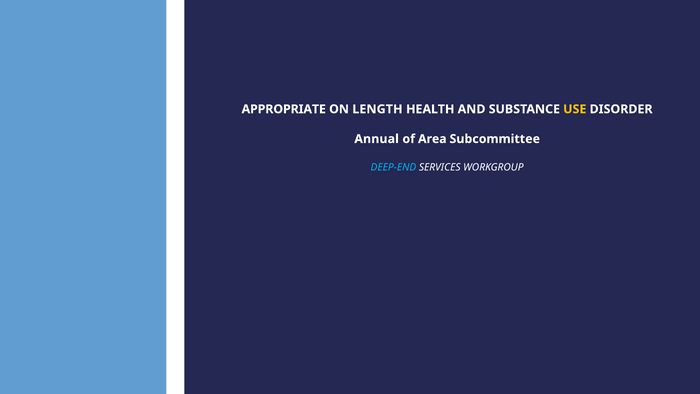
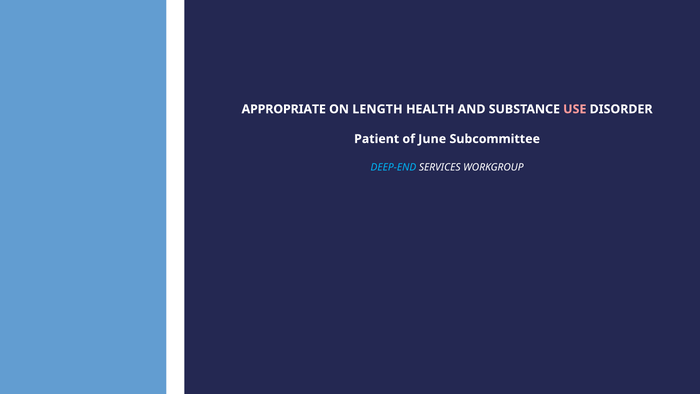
USE colour: yellow -> pink (575, 109)
Annual: Annual -> Patient (377, 139)
Area: Area -> June (432, 139)
